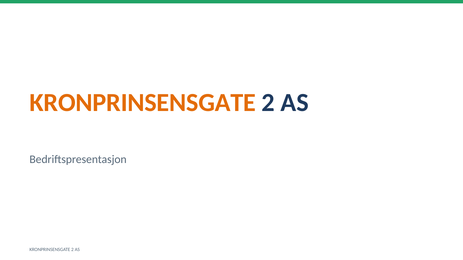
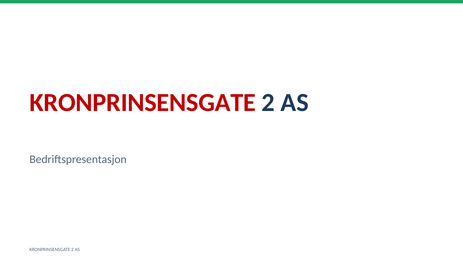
KRONPRINSENSGATE colour: orange -> red (143, 103)
